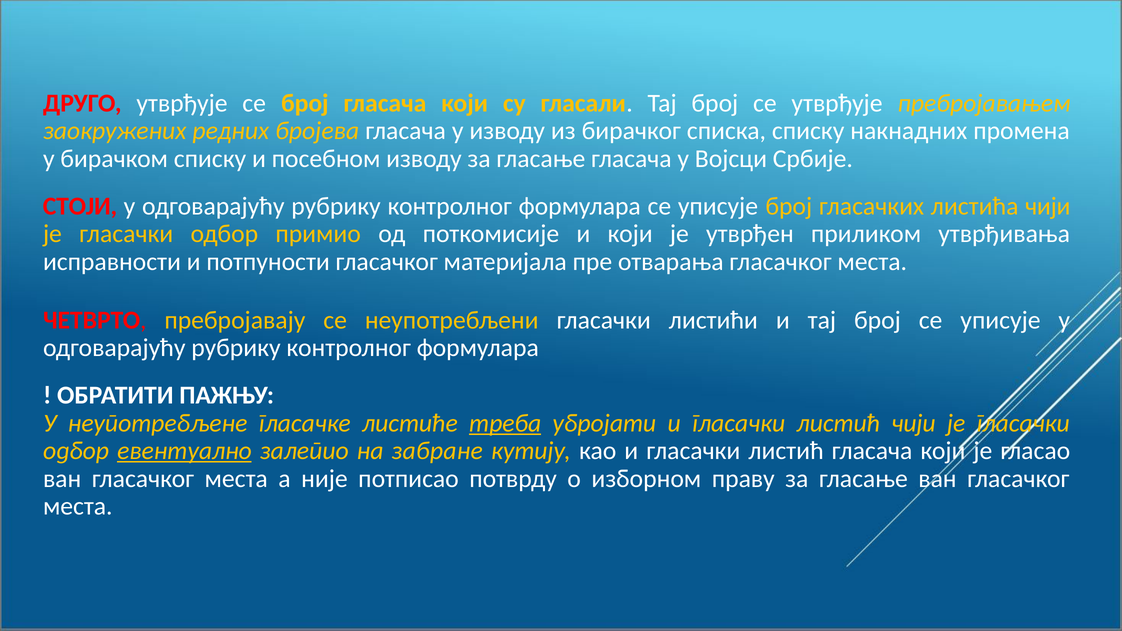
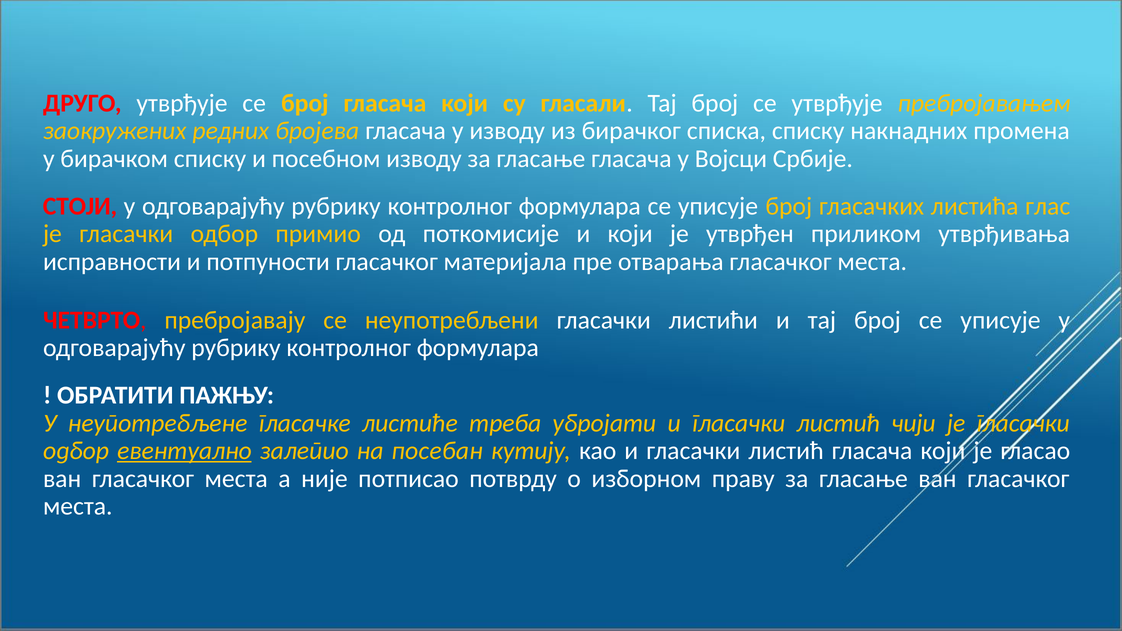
листића чији: чији -> глас (1048, 206)
треба underline: present -> none (505, 423)
забране: забране -> посебан (437, 451)
